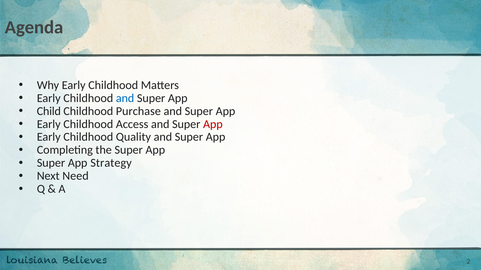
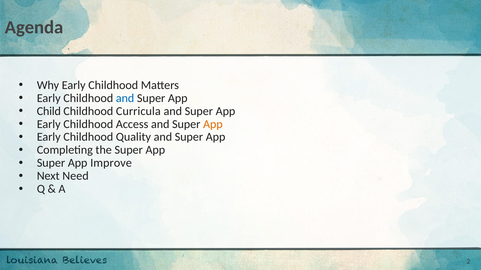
Purchase: Purchase -> Curricula (138, 111)
App colour: red -> orange (213, 124)
Strategy: Strategy -> Improve (111, 163)
